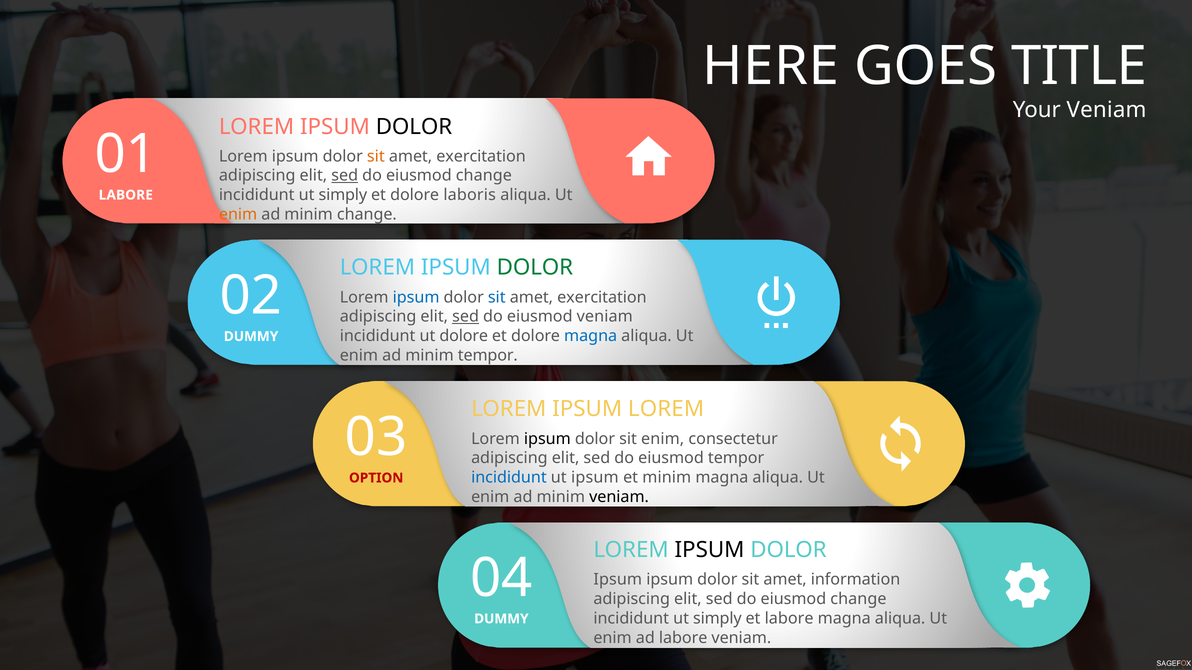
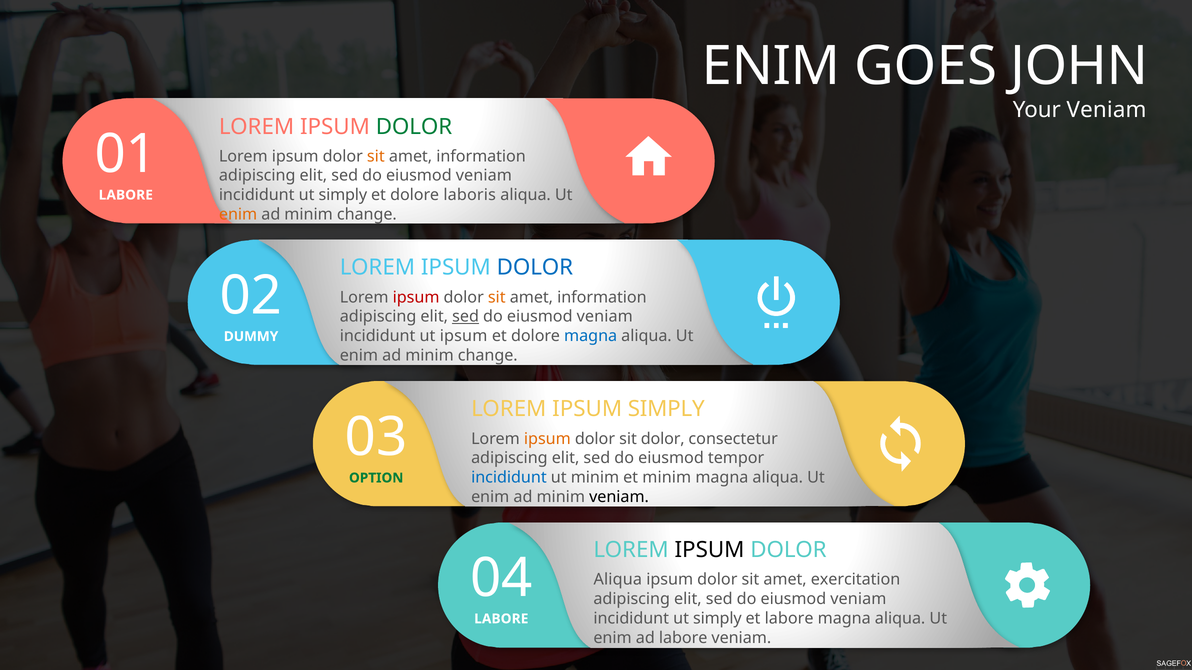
HERE: HERE -> ENIM (771, 66)
TITLE: TITLE -> JOHN (1079, 66)
DOLOR colour: black -> green (414, 127)
exercitation: exercitation -> information (481, 156)
sed underline: present -> none (345, 176)
change: change -> veniam (484, 176)
DOLOR colour: green -> blue (535, 268)
ipsum colour: blue -> red (416, 297)
sit colour: blue -> orange (497, 297)
exercitation: exercitation -> information (602, 297)
ut dolore: dolore -> ipsum (464, 336)
tempor: tempor -> change (488, 356)
IPSUM LOREM: LOREM -> SIMPLY (666, 409)
ipsum colour: black -> orange (547, 439)
sit enim: enim -> dolor (663, 439)
ut ipsum: ipsum -> minim (595, 478)
OPTION colour: red -> green (376, 478)
Ipsum: Ipsum -> Aliqua (618, 580)
information: information -> exercitation (856, 580)
change: change -> veniam (858, 599)
DUMMY: DUMMY -> LABORE (501, 619)
